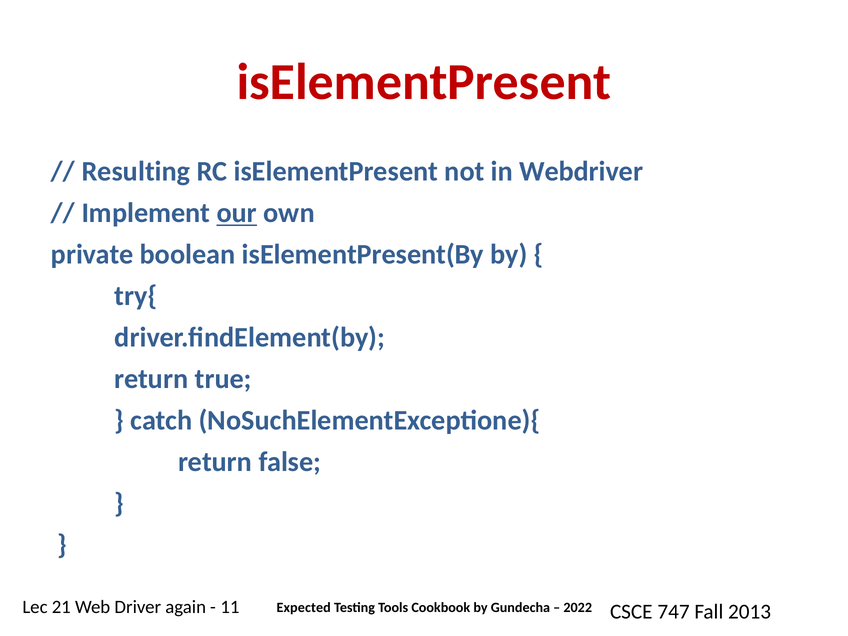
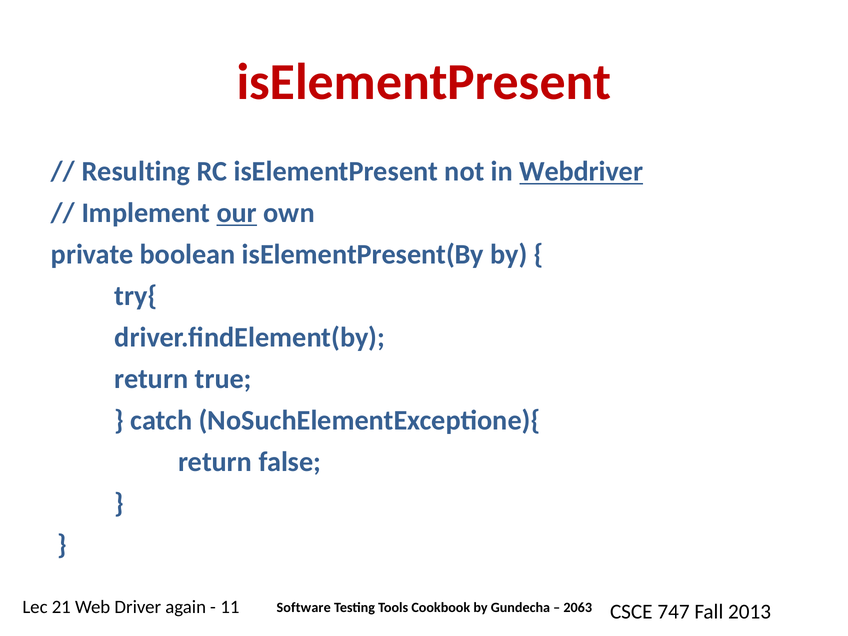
Webdriver underline: none -> present (581, 172)
Expected: Expected -> Software (304, 607)
2022: 2022 -> 2063 (578, 607)
